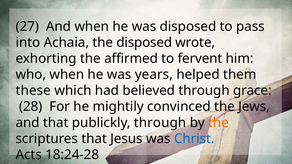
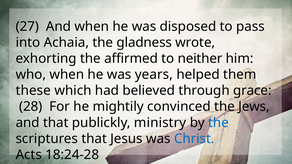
the disposed: disposed -> gladness (144, 43)
fervent: fervent -> neither (200, 59)
publickly through: through -> ministry (160, 123)
the colour: orange -> blue (218, 123)
